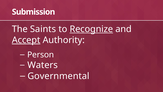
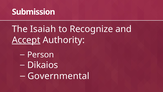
Saints: Saints -> Isaiah (43, 29)
Recognize underline: present -> none (91, 29)
Waters: Waters -> Dikaios (43, 65)
